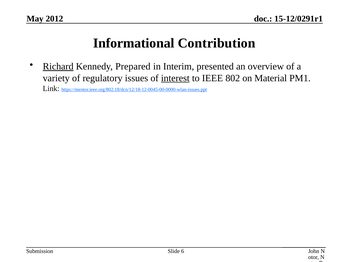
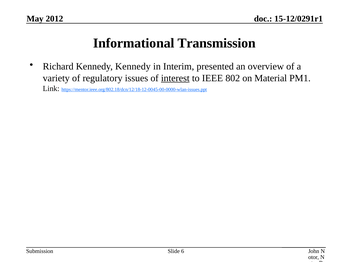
Contribution: Contribution -> Transmission (217, 43)
Richard underline: present -> none (58, 66)
Kennedy Prepared: Prepared -> Kennedy (133, 66)
